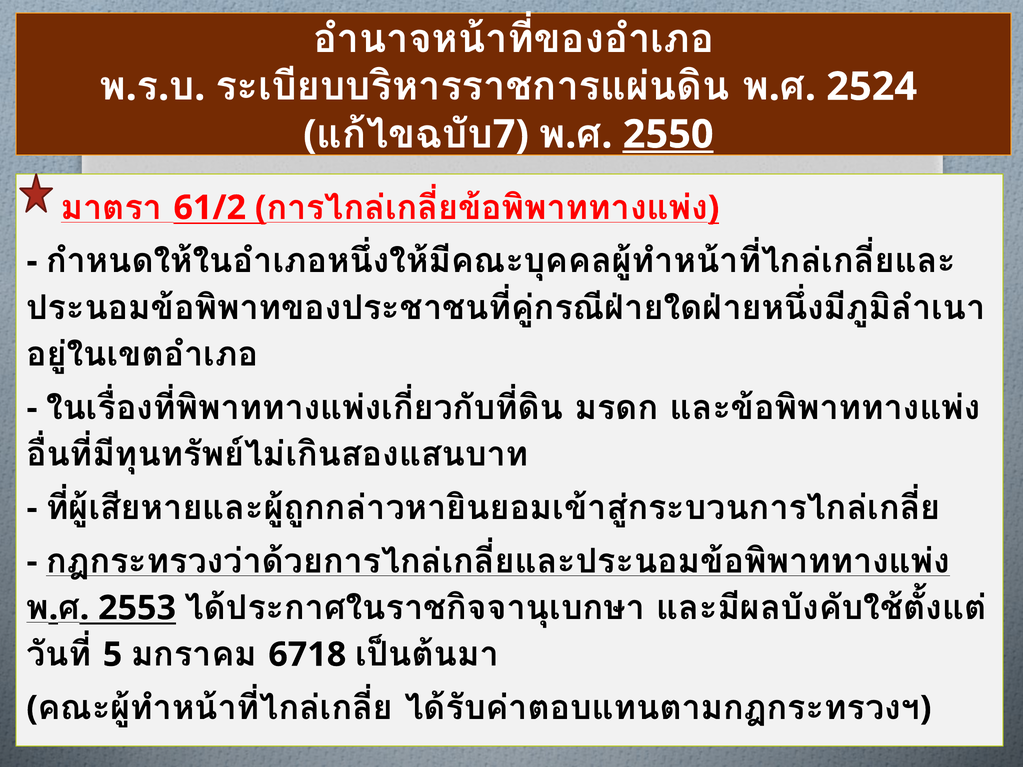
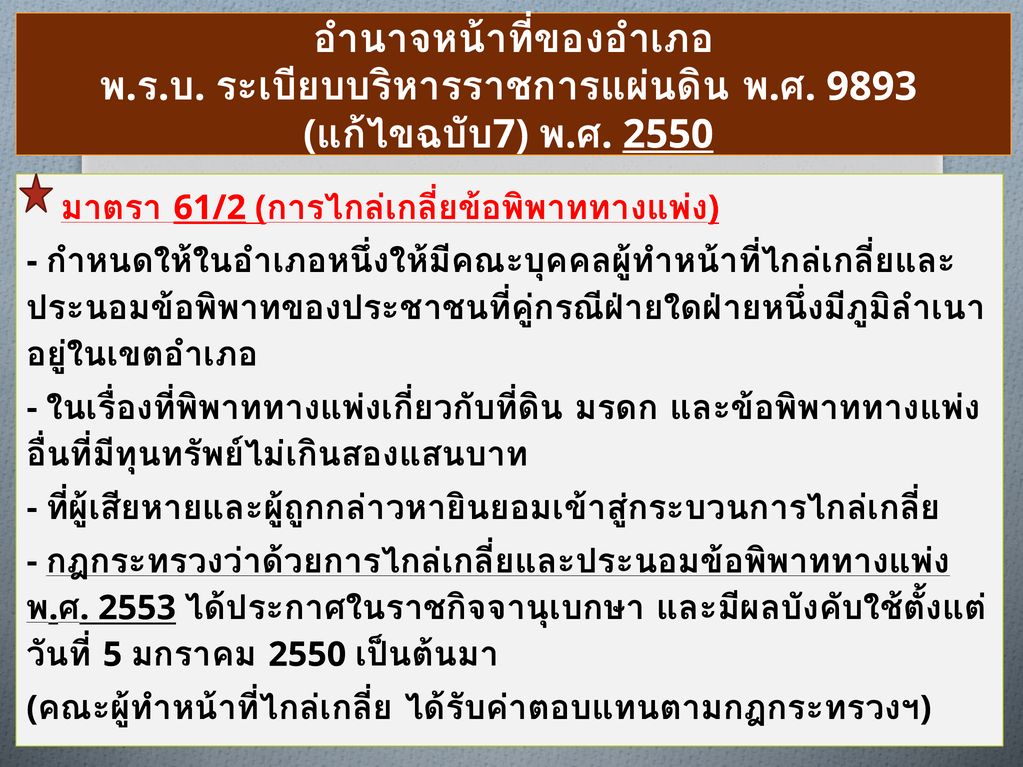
2524: 2524 -> 9893 (872, 87)
61/2 underline: none -> present (210, 208)
6718: 6718 -> 2550 (307, 655)
